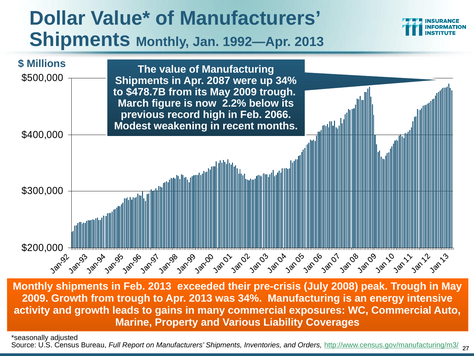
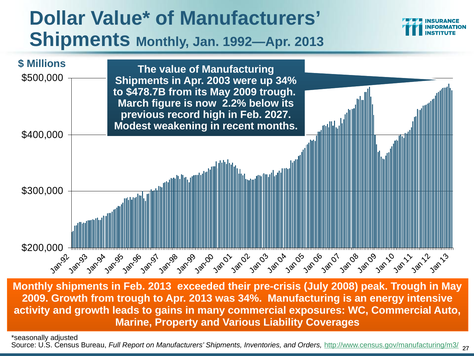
2087: 2087 -> 2003 (219, 80)
2066: 2066 -> 2027 (278, 115)
